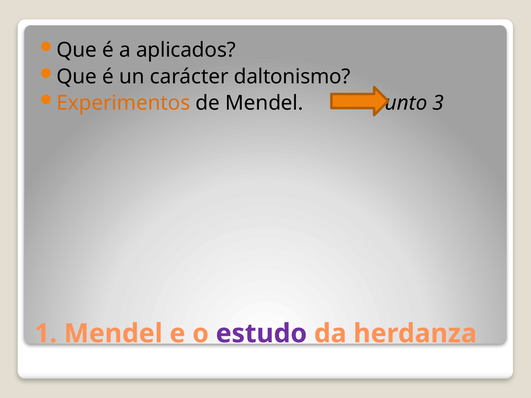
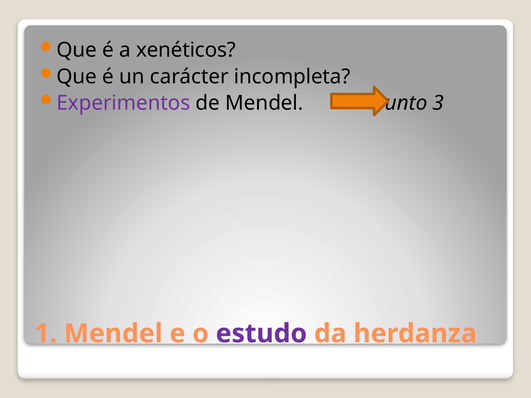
aplicados: aplicados -> xenéticos (186, 50)
daltonismo: daltonismo -> incompleta (292, 77)
Experimentos colour: orange -> purple (123, 103)
